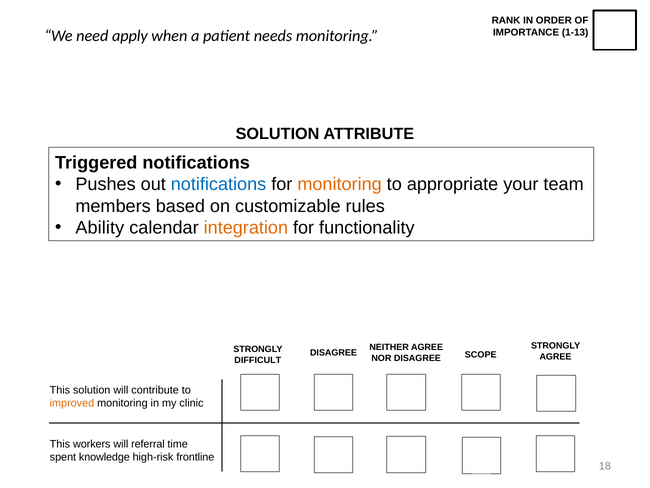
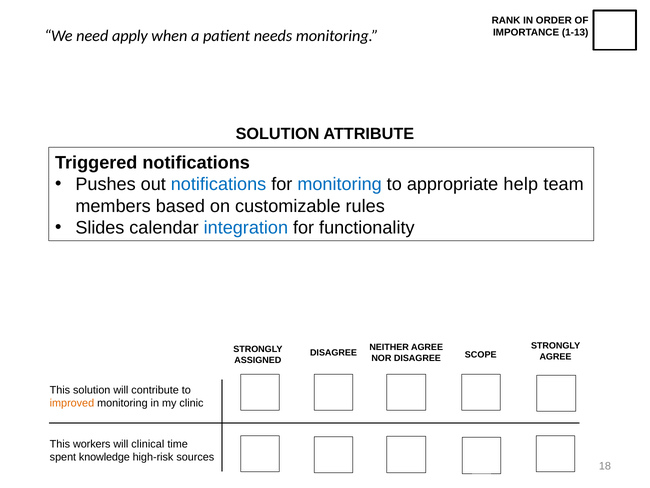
monitoring colour: orange -> blue (340, 184)
your: your -> help (521, 184)
Ability: Ability -> Slides (100, 228)
integration colour: orange -> blue (246, 228)
DIFFICULT: DIFFICULT -> ASSIGNED (258, 360)
referral: referral -> clinical (148, 444)
frontline: frontline -> sources (195, 457)
